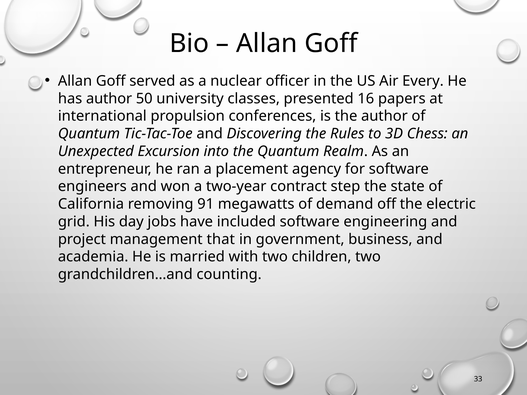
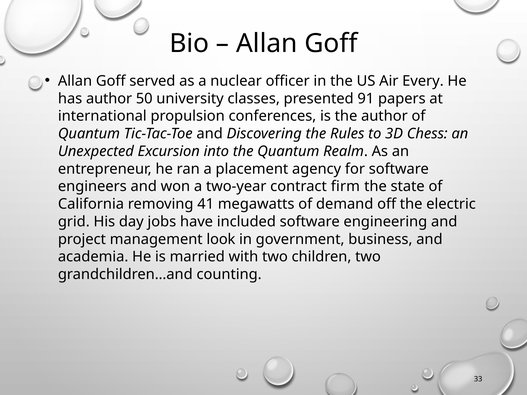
16: 16 -> 91 (366, 99)
step: step -> firm (345, 187)
91: 91 -> 41 (206, 204)
that: that -> look (221, 239)
